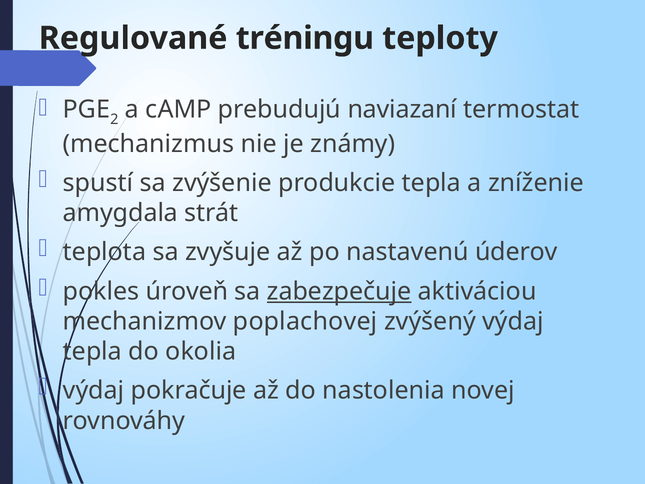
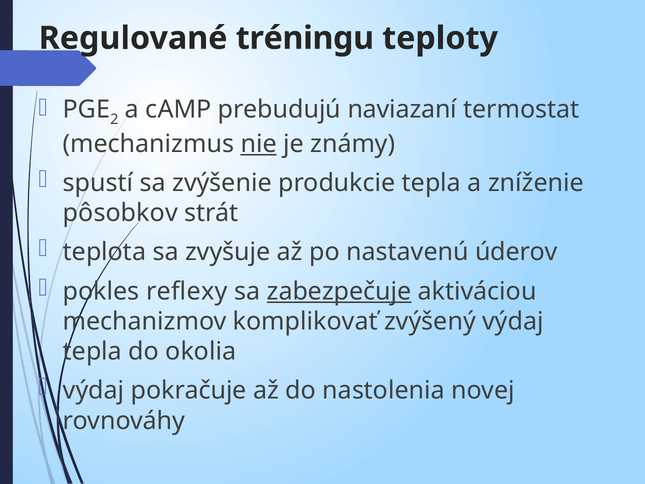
nie underline: none -> present (259, 144)
amygdala: amygdala -> pôsobkov (120, 213)
úroveň: úroveň -> reflexy (187, 291)
poplachovej: poplachovej -> komplikovať (305, 321)
